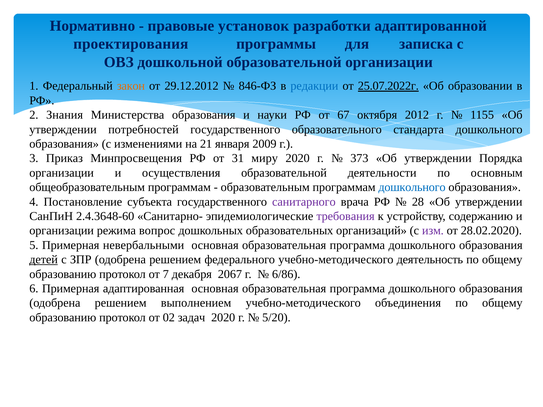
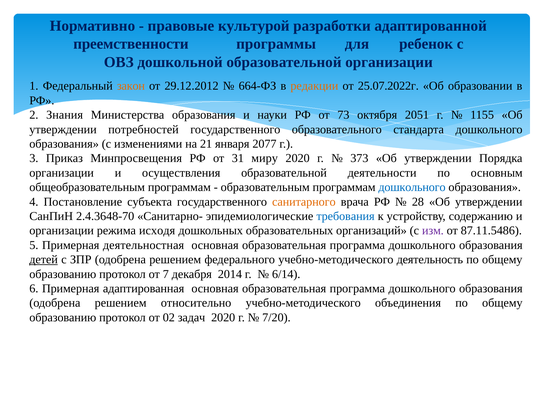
установок: установок -> культурой (254, 26)
проектирования: проектирования -> преемственности (131, 44)
записка: записка -> ребенок (426, 44)
846-ФЗ: 846-ФЗ -> 664-ФЗ (257, 86)
редакции colour: blue -> orange (314, 86)
25.07.2022г underline: present -> none (388, 86)
67: 67 -> 73 (343, 115)
2012: 2012 -> 2051 (417, 115)
2009: 2009 -> 2077 (264, 144)
санитарного colour: purple -> orange (304, 202)
2.4.3648-60: 2.4.3648-60 -> 2.4.3648-70 (105, 216)
требования colour: purple -> blue (346, 216)
вопрос: вопрос -> исходя (157, 231)
28.02.2020: 28.02.2020 -> 87.11.5486 (491, 231)
невербальными: невербальными -> деятельностная (144, 245)
2067: 2067 -> 2014 (230, 274)
6/86: 6/86 -> 6/14 (286, 274)
выполнением: выполнением -> относительно (196, 303)
5/20: 5/20 -> 7/20 (276, 318)
